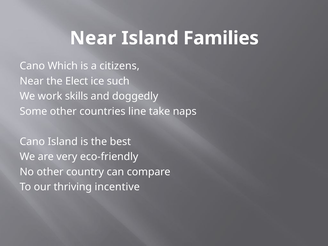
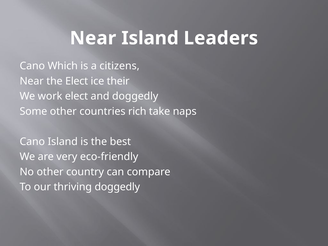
Families: Families -> Leaders (221, 38)
such: such -> their (118, 81)
work skills: skills -> elect (76, 96)
line: line -> rich (137, 111)
thriving incentive: incentive -> doggedly (117, 187)
